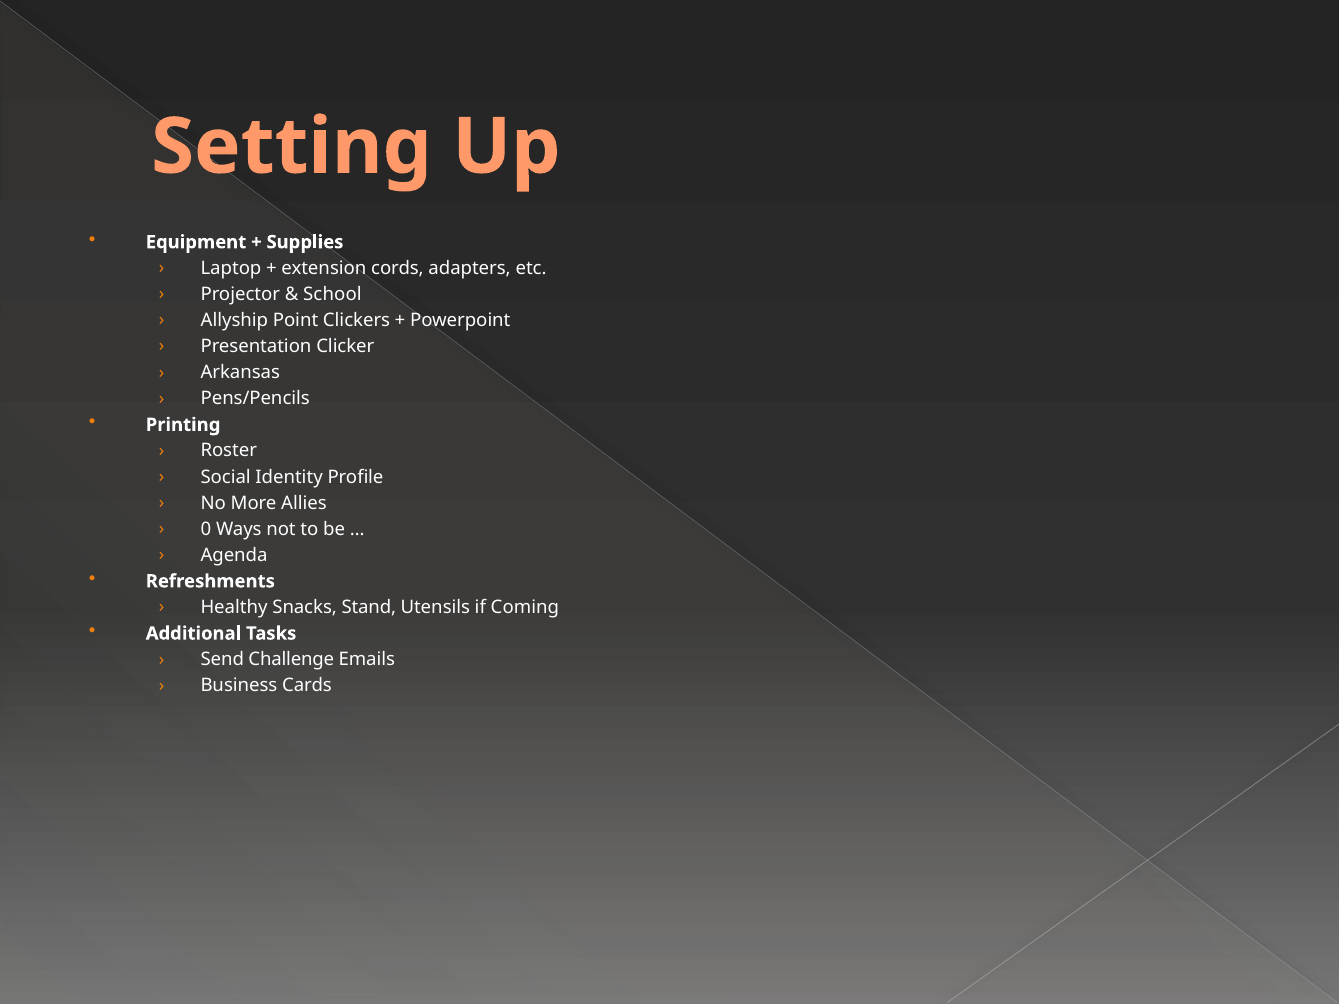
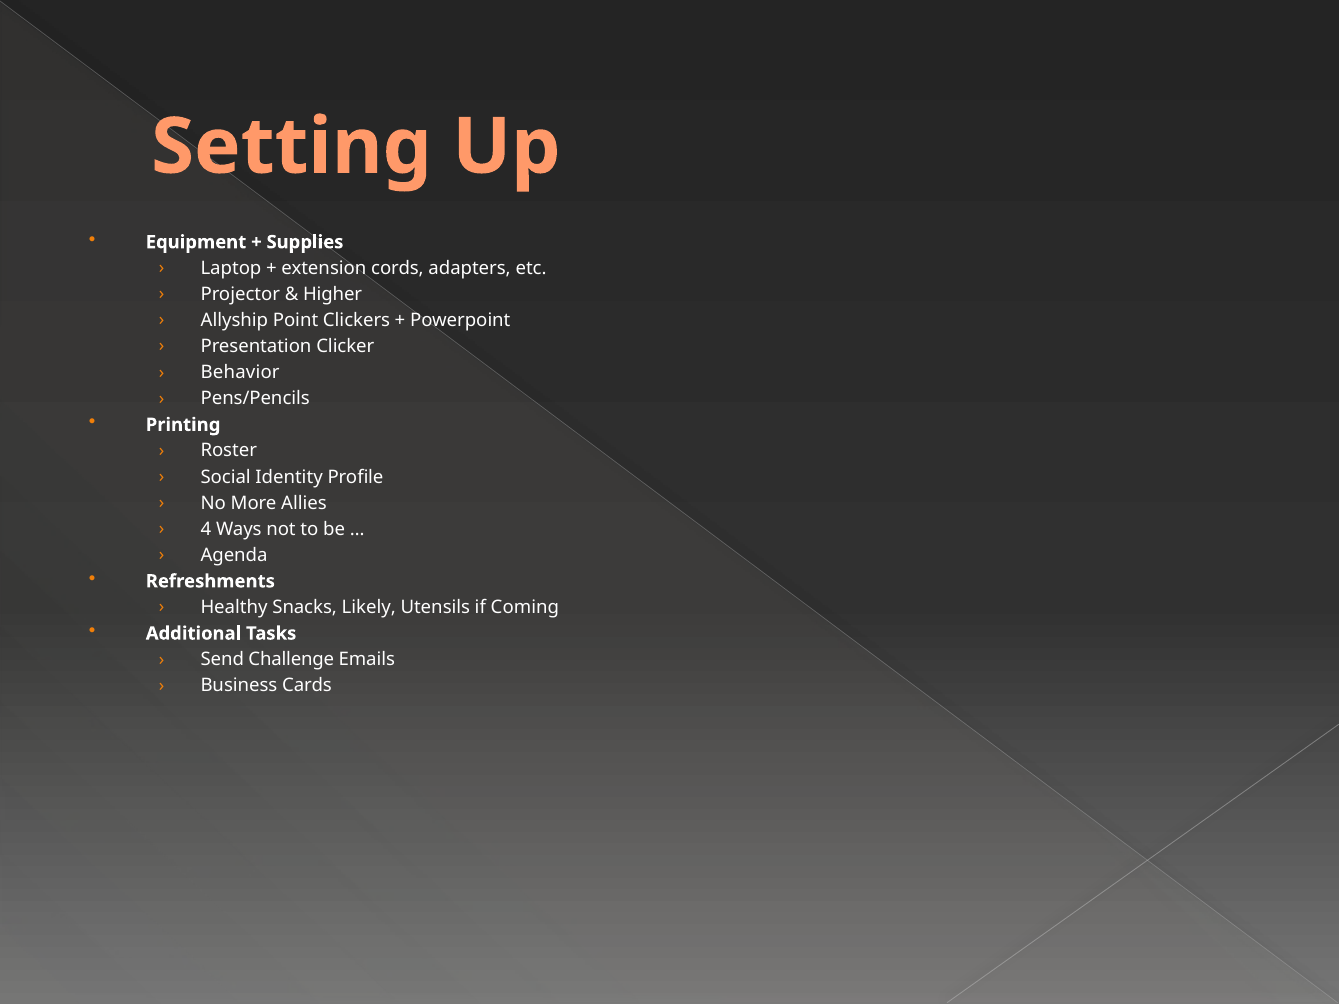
School: School -> Higher (333, 294)
Arkansas: Arkansas -> Behavior (240, 373)
0: 0 -> 4 (206, 529)
Stand: Stand -> Likely (369, 608)
